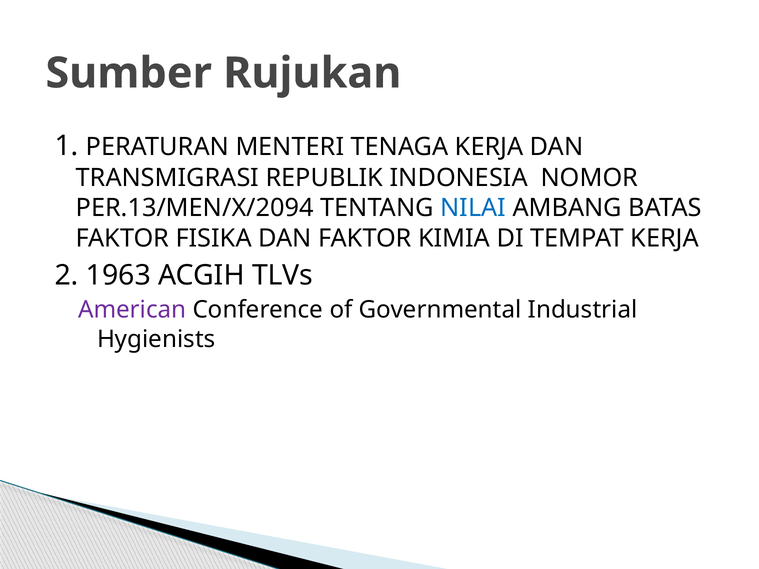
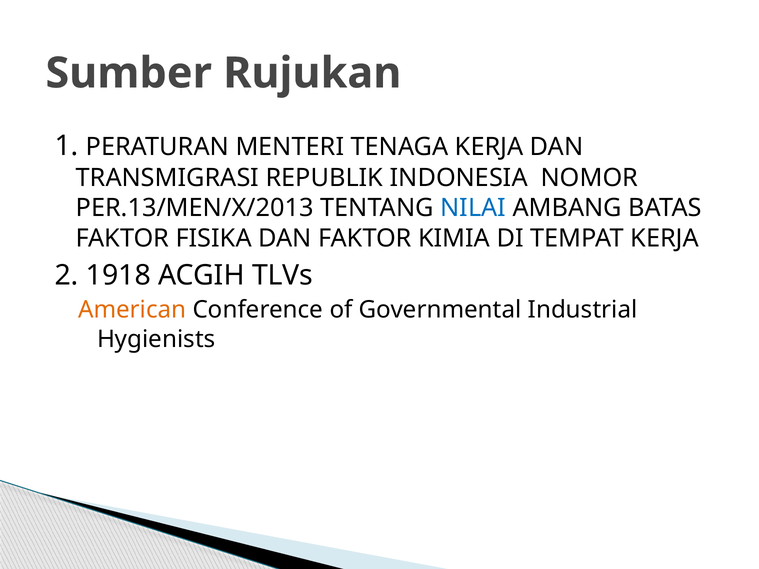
PER.13/MEN/X/2094: PER.13/MEN/X/2094 -> PER.13/MEN/X/2013 (195, 208)
1963: 1963 -> 1918 (118, 275)
American colour: purple -> orange (132, 310)
